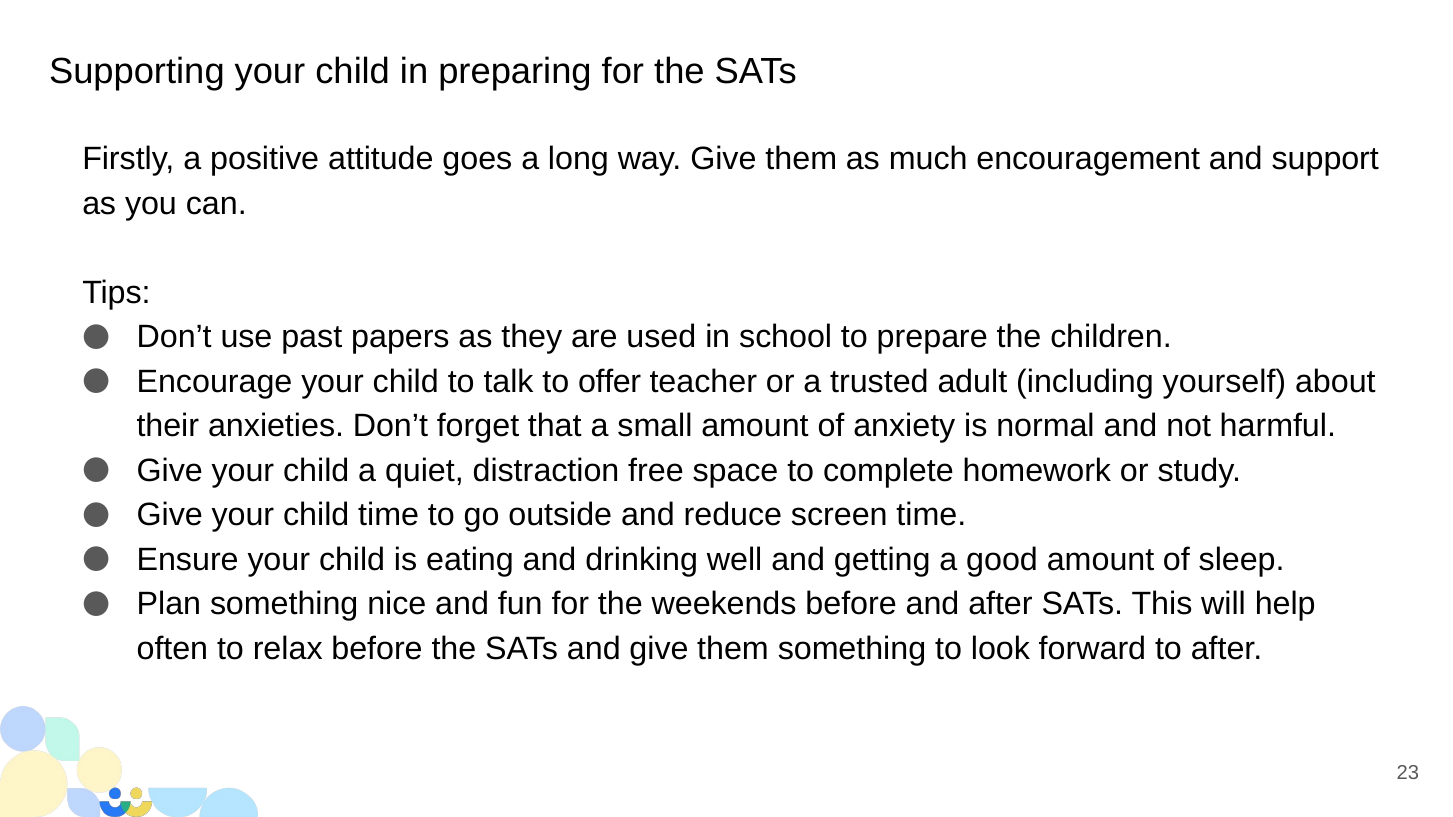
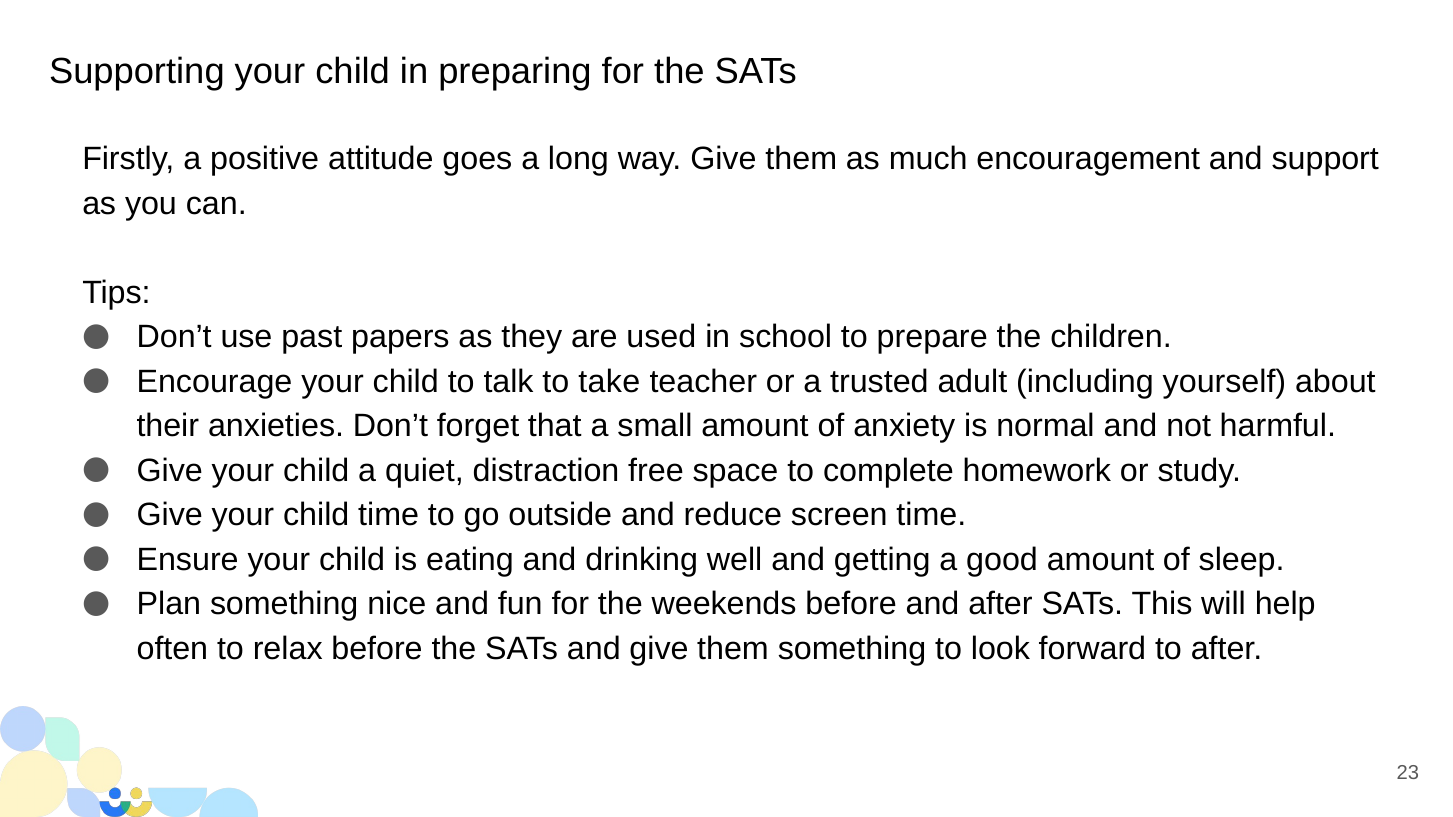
offer: offer -> take (609, 382)
